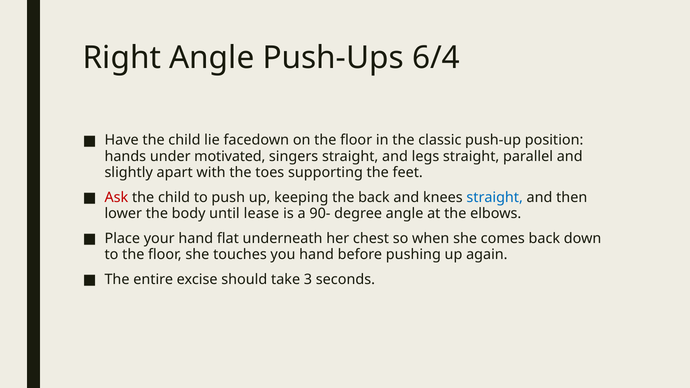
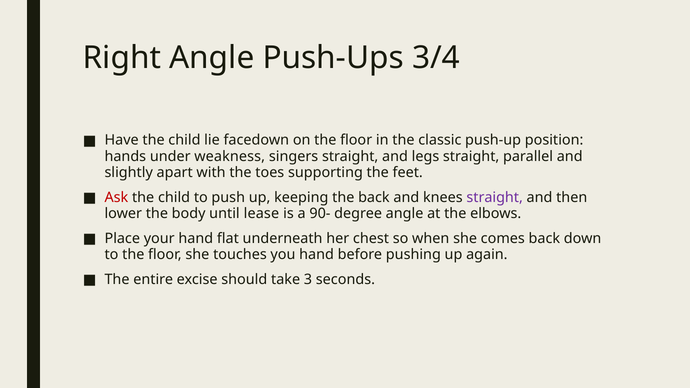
6/4: 6/4 -> 3/4 (436, 58)
motivated: motivated -> weakness (230, 156)
straight colour: blue -> purple (495, 197)
